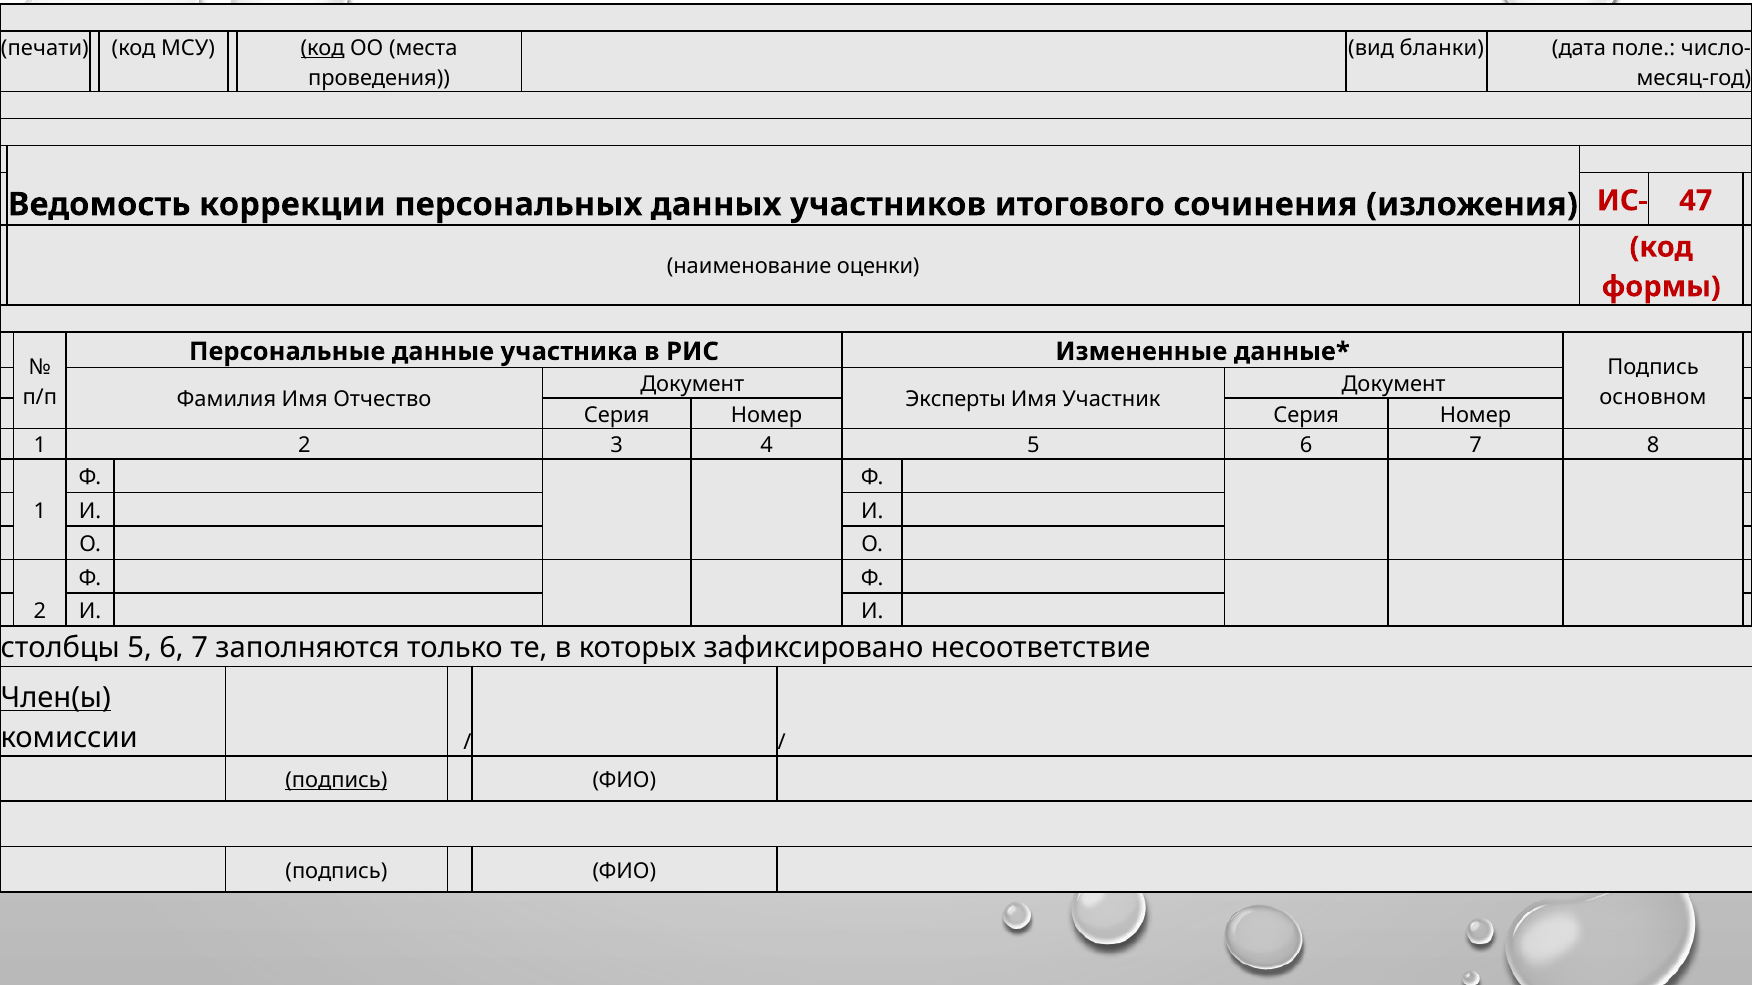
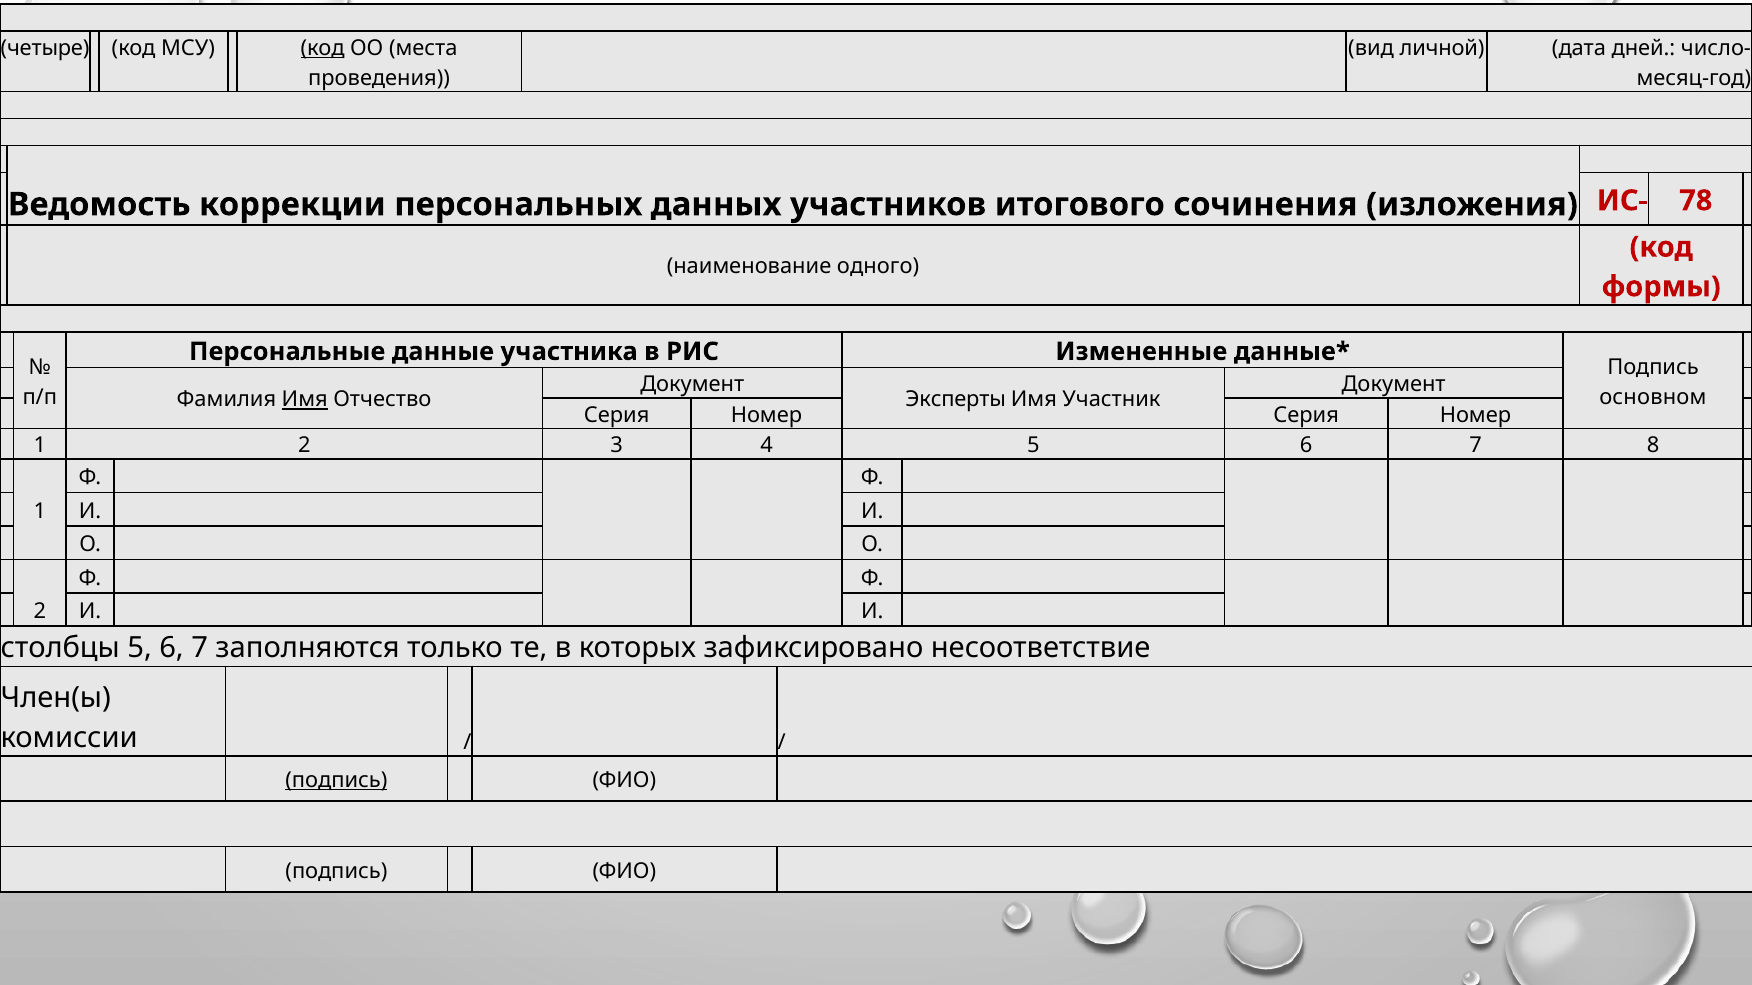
печати: печати -> четыре (45, 48)
бланки: бланки -> личной (1442, 48)
поле: поле -> дней (1644, 48)
47: 47 -> 78 (1696, 201)
оценки: оценки -> одного (878, 267)
Имя underline: none -> present (305, 400)
Член(ы underline: present -> none (56, 698)
